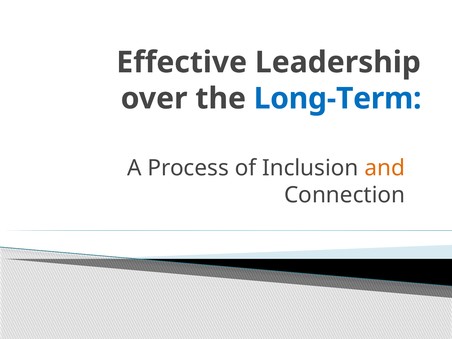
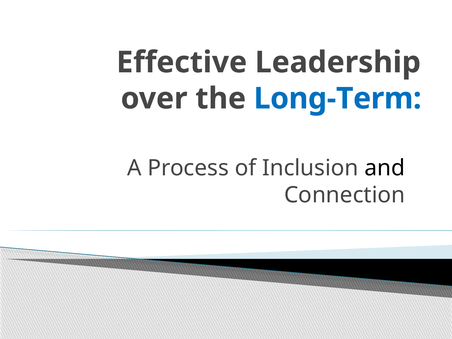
and colour: orange -> black (385, 168)
